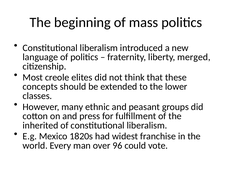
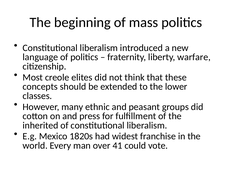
merged: merged -> warfare (194, 57)
96: 96 -> 41 (117, 146)
